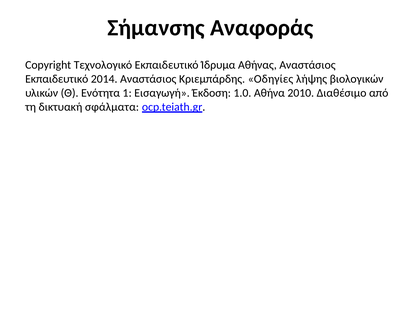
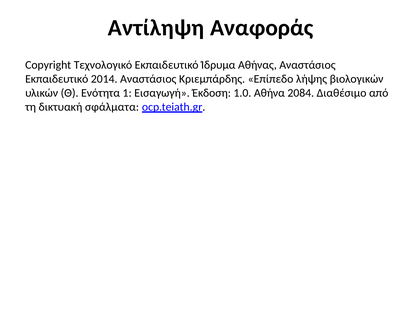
Σήμανσης: Σήμανσης -> Αντίληψη (156, 28)
Οδηγίες: Οδηγίες -> Επίπεδο (271, 79)
2010: 2010 -> 2084 (301, 93)
